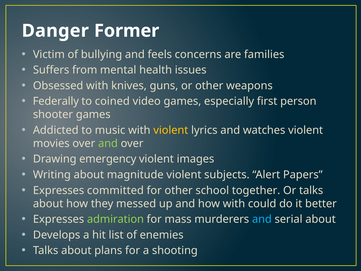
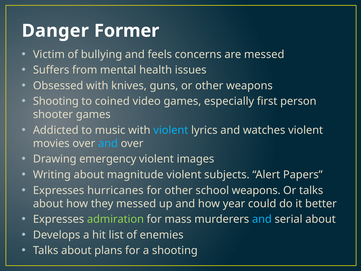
are families: families -> messed (264, 54)
Federally: Federally -> Shooting (56, 101)
violent colour: yellow -> light blue (171, 130)
and colour: light green -> light blue (108, 143)
committed: committed -> hurricanes (115, 190)
school together: together -> weapons (256, 190)
how with: with -> year (234, 203)
